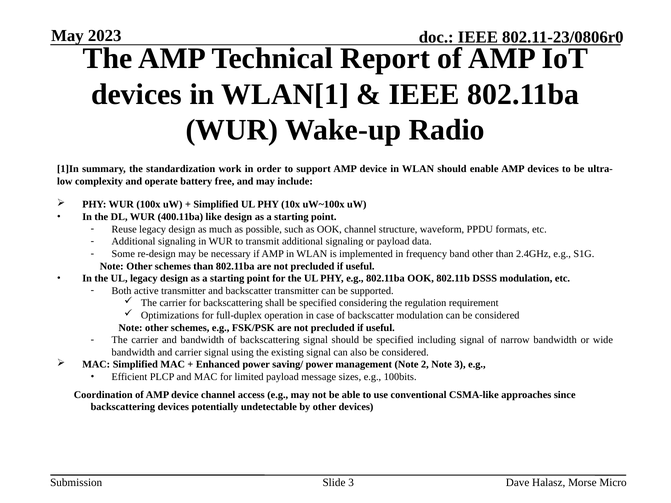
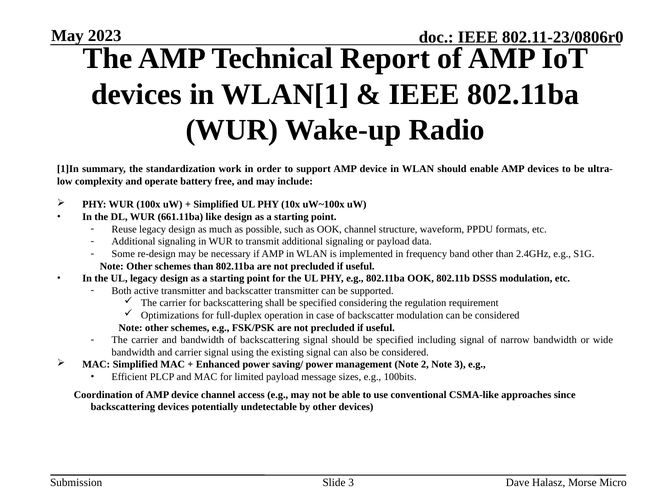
400.11ba: 400.11ba -> 661.11ba (180, 217)
